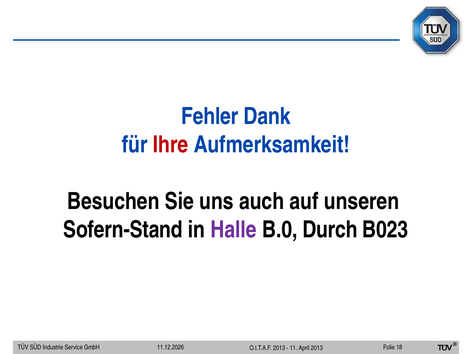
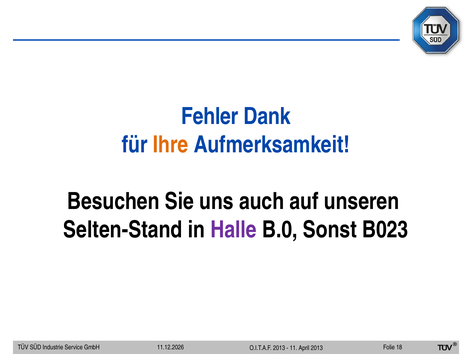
Ihre colour: red -> orange (171, 145)
Sofern-Stand: Sofern-Stand -> Selten-Stand (123, 230)
Durch: Durch -> Sonst (330, 230)
